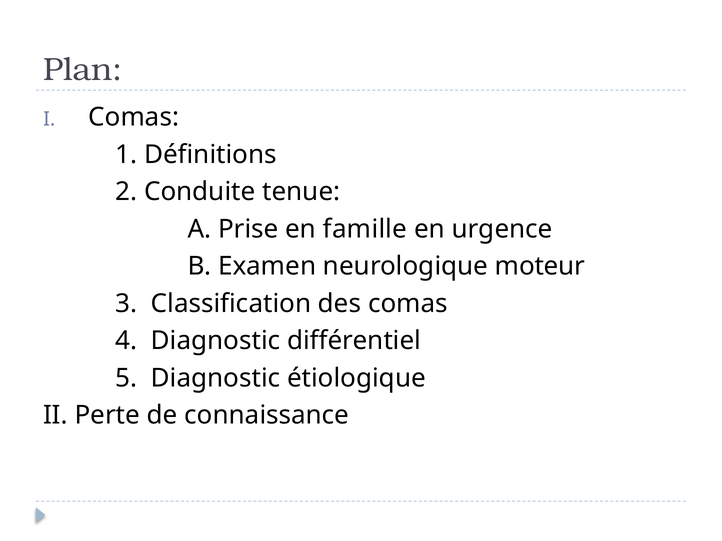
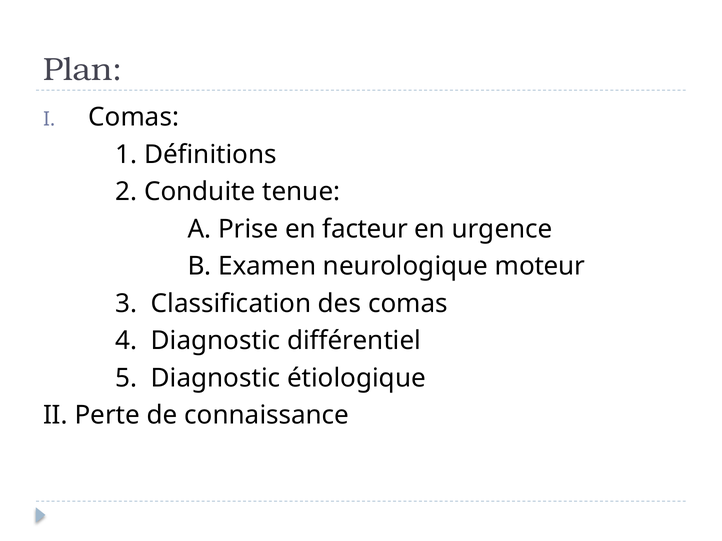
famille: famille -> facteur (365, 229)
